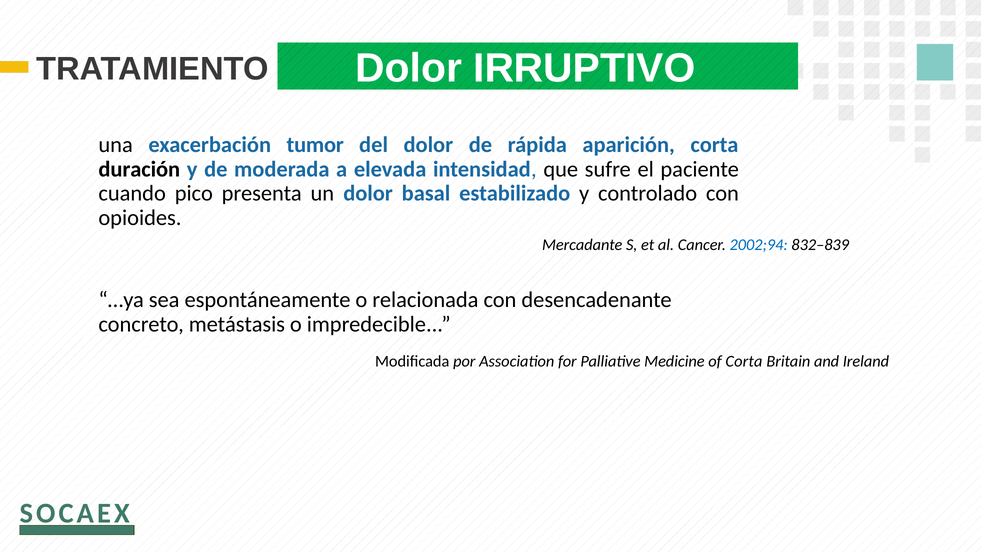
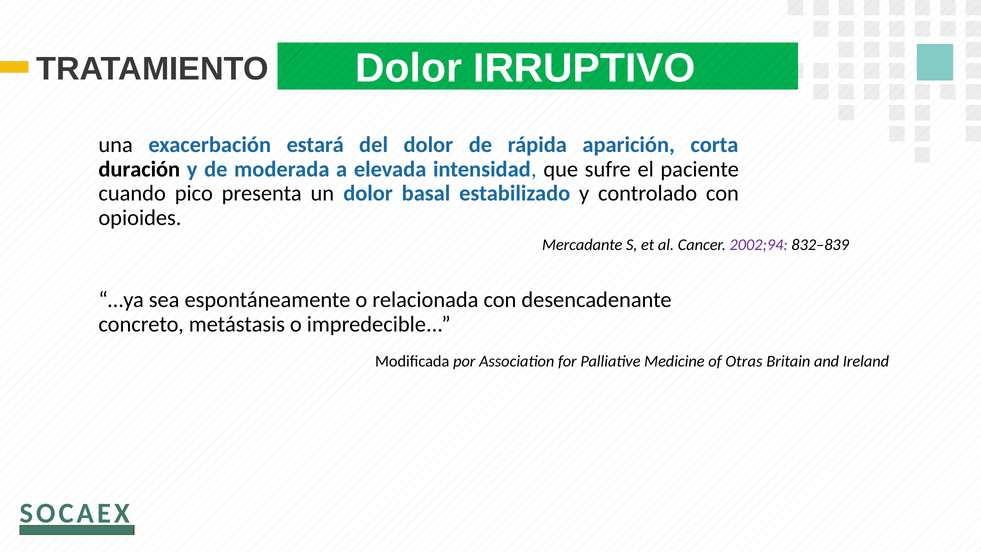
tumor: tumor -> estará (315, 145)
2002;94 colour: blue -> purple (759, 245)
of Corta: Corta -> Otras (744, 361)
